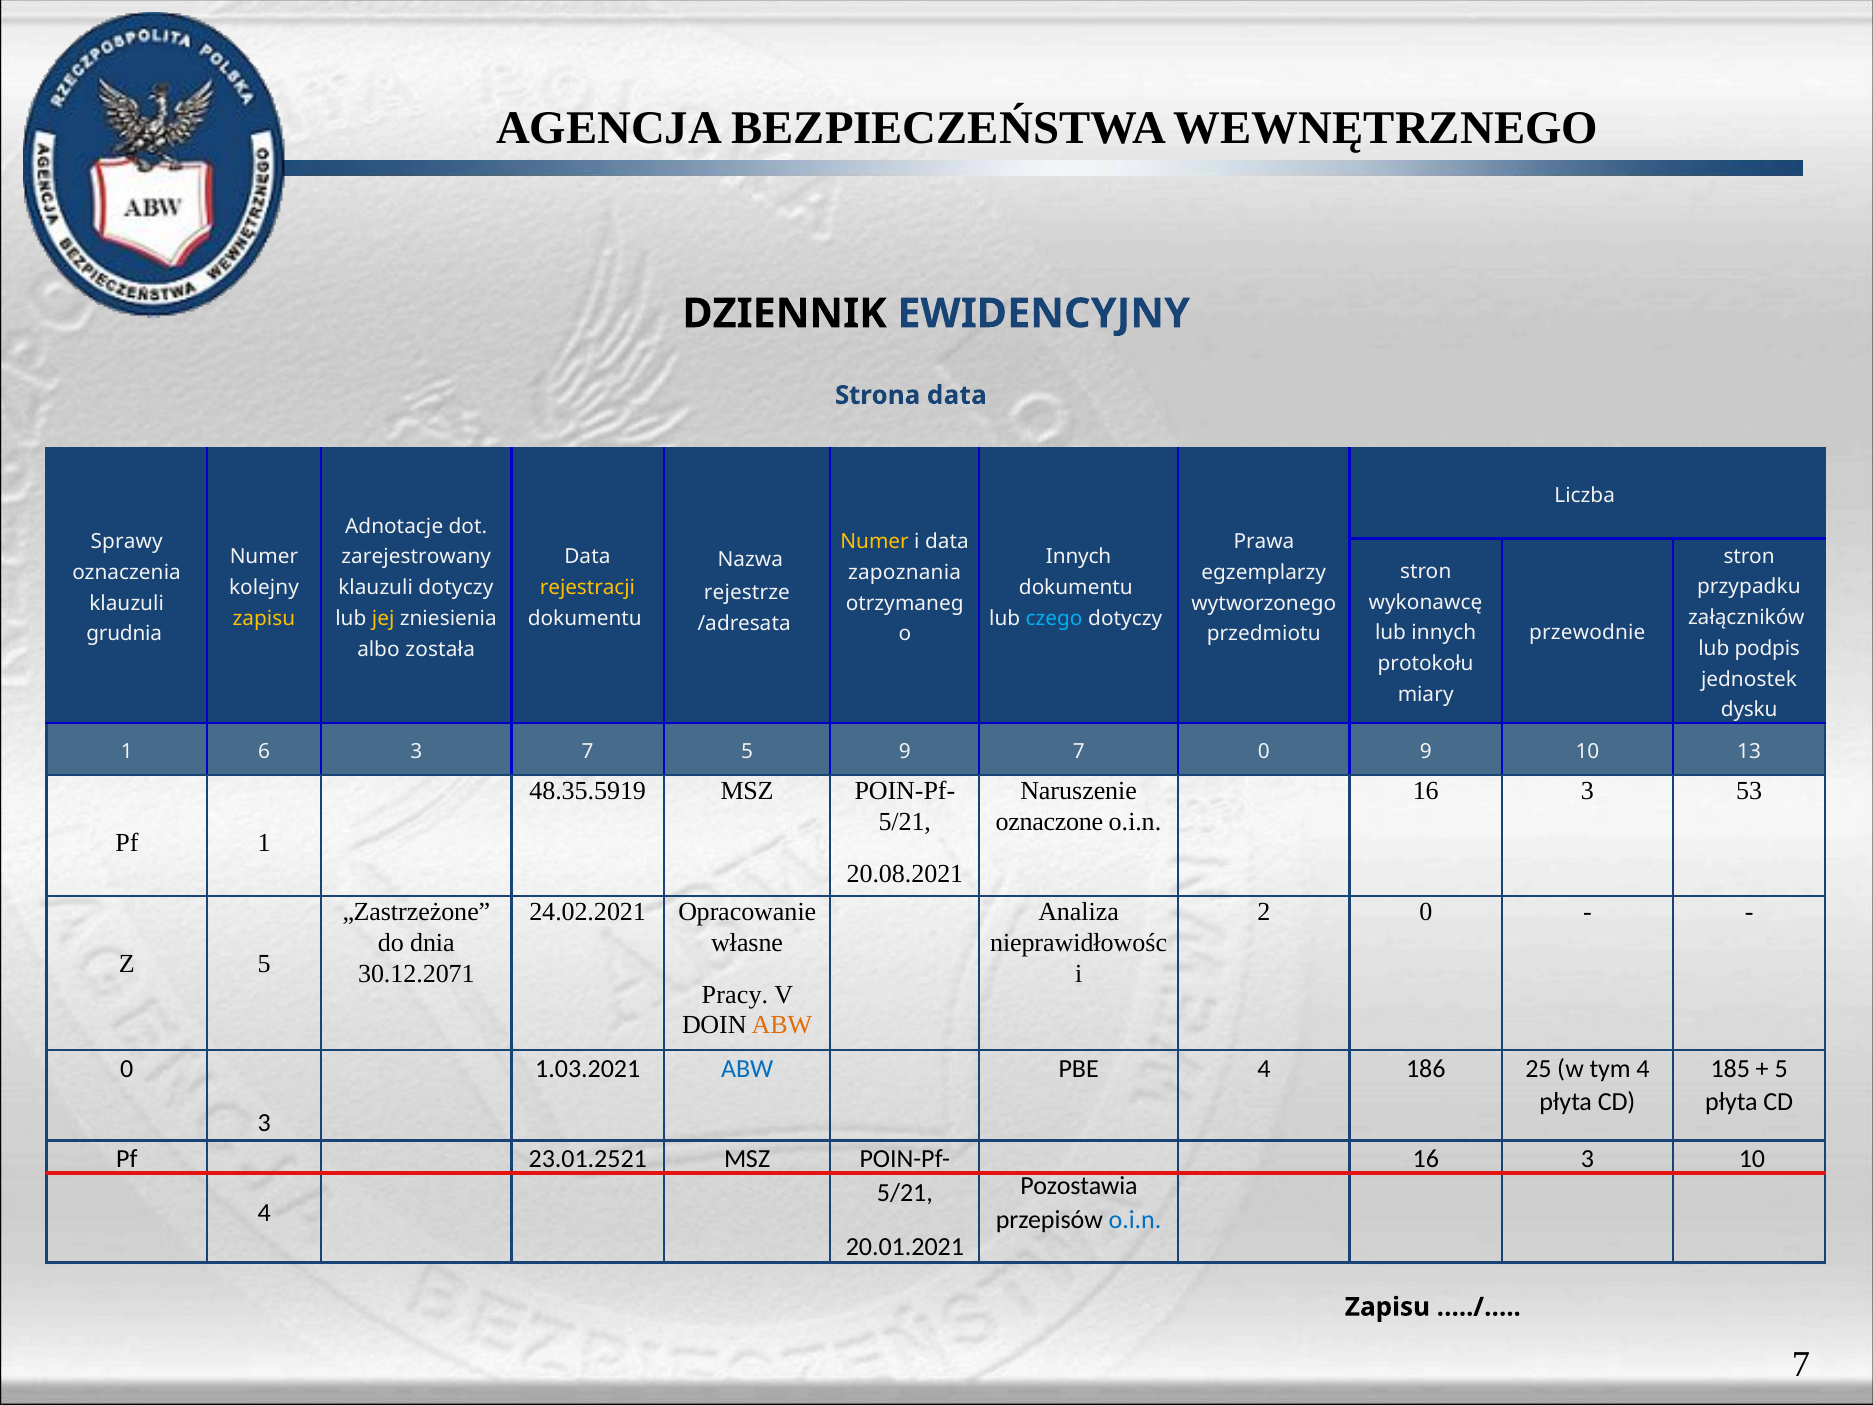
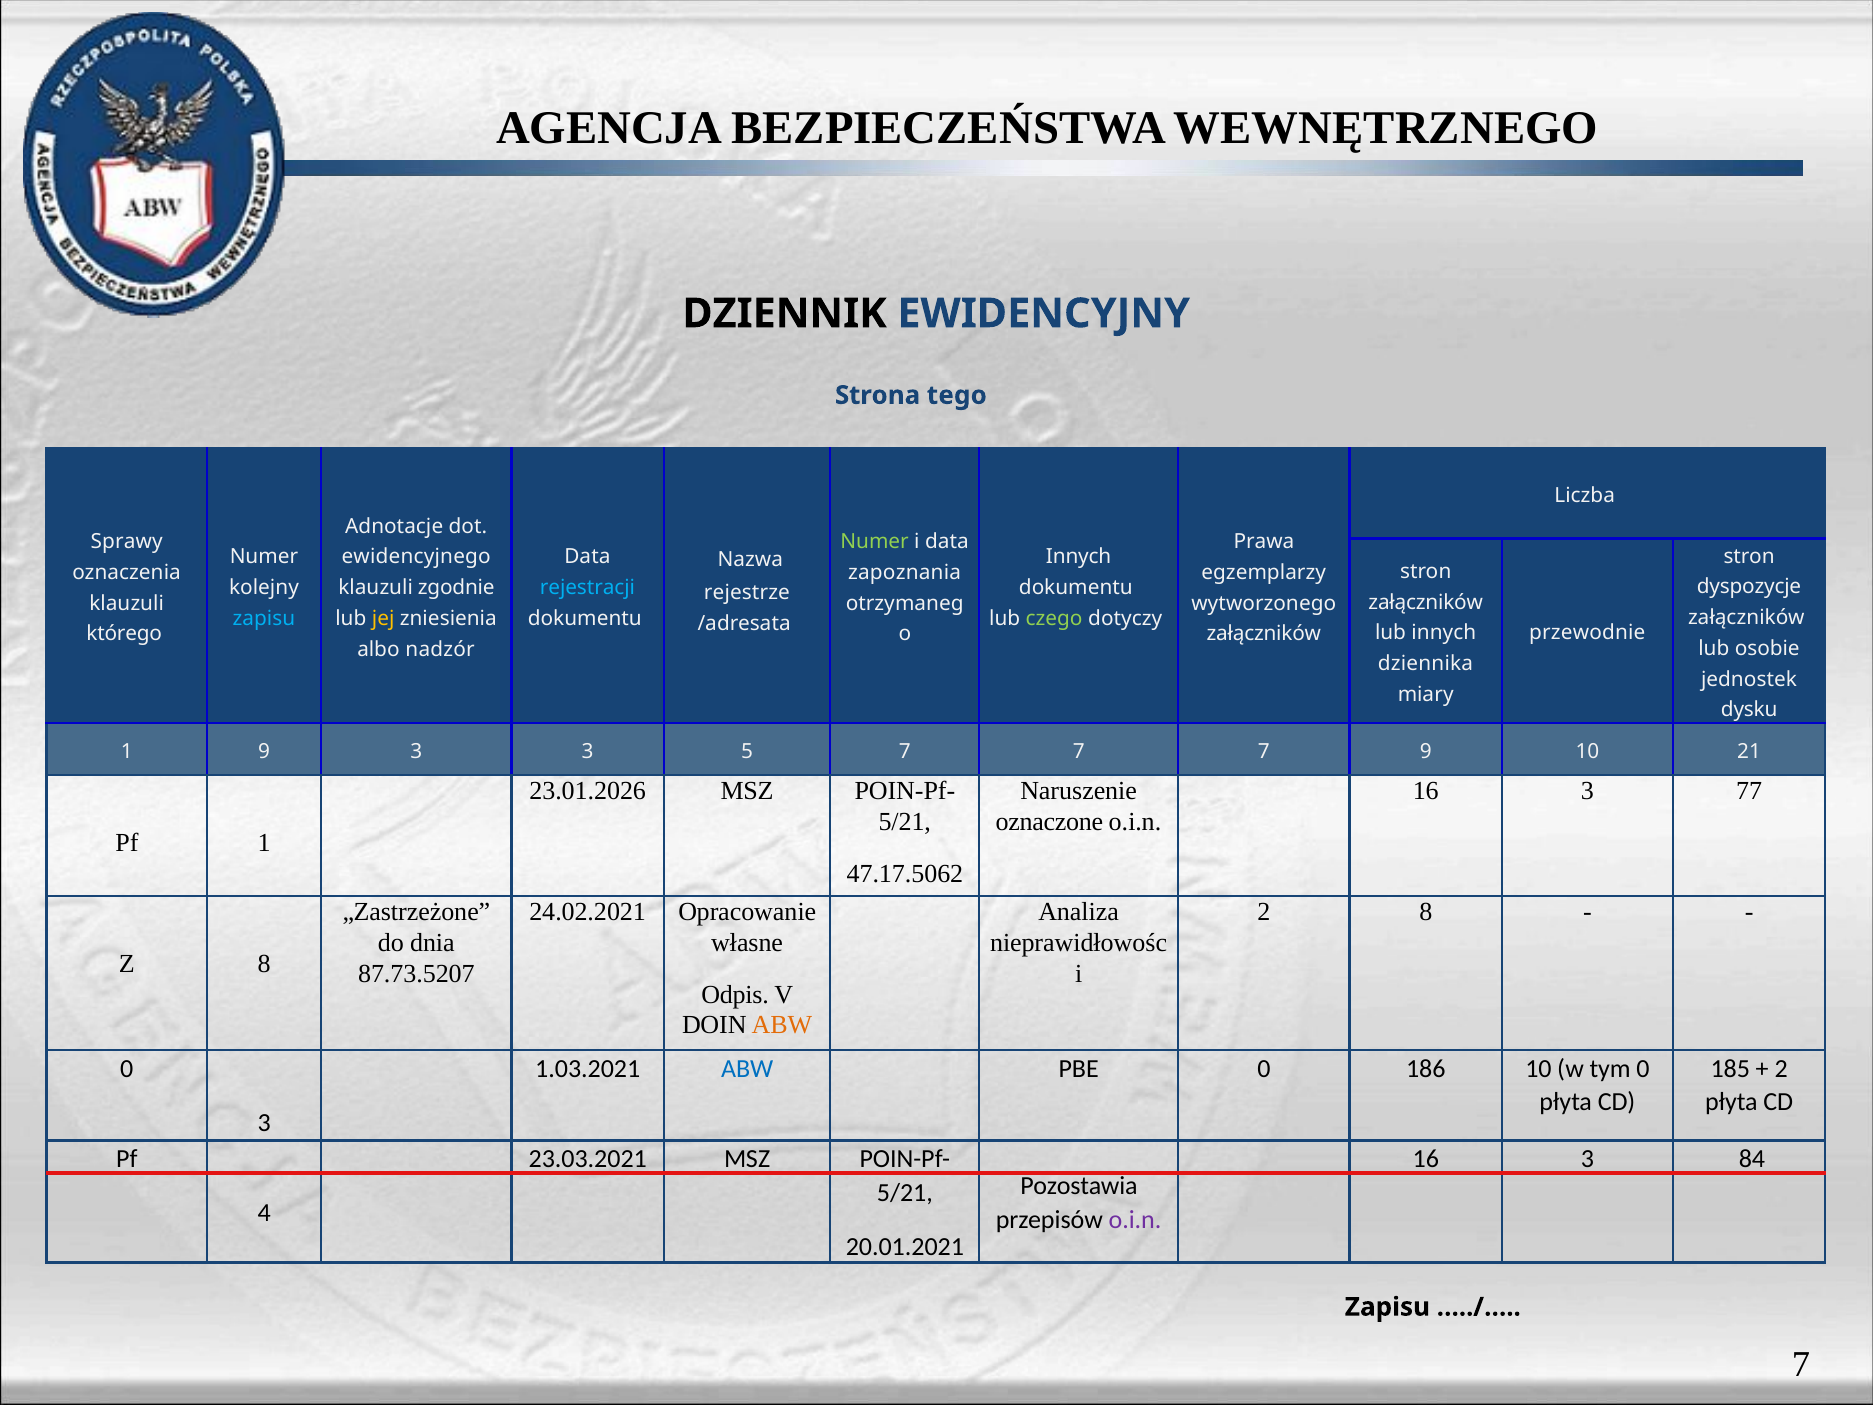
Strona data: data -> tego (957, 395)
Numer colour: yellow -> light green (875, 542)
zarejestrowany: zarejestrowany -> ewidencyjnego (416, 557)
przypadku: przypadku -> dyspozycje (1749, 587)
klauzuli dotyczy: dotyczy -> zgodnie (456, 588)
rejestracji colour: yellow -> light blue (587, 588)
wykonawcę: wykonawcę -> załączników (1426, 602)
zapisu colour: yellow -> light blue (264, 619)
czego colour: light blue -> light green (1054, 619)
grudnia: grudnia -> którego (124, 634)
przedmiotu: przedmiotu -> załączników (1264, 634)
podpis: podpis -> osobie (1767, 648)
została: została -> nadzór (440, 649)
protokołu: protokołu -> dziennika (1426, 664)
1 6: 6 -> 9 (264, 751)
3 7: 7 -> 3 (588, 751)
5 9: 9 -> 7 (905, 751)
0: 0 -> 7 (1264, 751)
13: 13 -> 21 (1749, 751)
48.35.5919: 48.35.5919 -> 23.01.2026 (588, 791)
53: 53 -> 77 (1749, 791)
20.08.2021: 20.08.2021 -> 47.17.5062 (905, 873)
2 0: 0 -> 8 (1426, 912)
Z 5: 5 -> 8 (264, 964)
30.12.2071: 30.12.2071 -> 87.73.5207 (416, 973)
Pracy: Pracy -> Odpis (735, 994)
PBE 4: 4 -> 0 (1264, 1068)
186 25: 25 -> 10 (1538, 1068)
tym 4: 4 -> 0 (1643, 1068)
5: 5 -> 2 (1781, 1068)
23.01.2521: 23.01.2521 -> 23.03.2021 (588, 1159)
3 10: 10 -> 84 (1752, 1159)
o.i.n colour: blue -> purple (1135, 1220)
